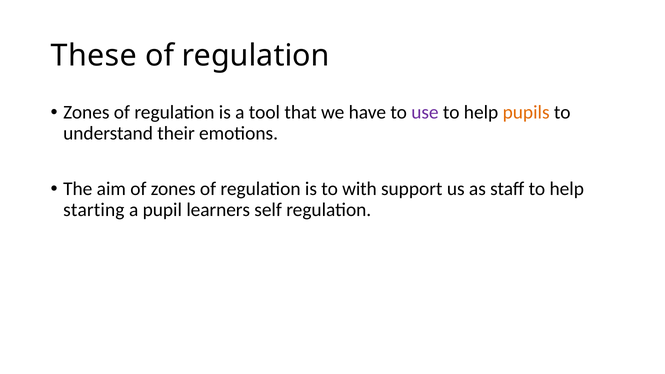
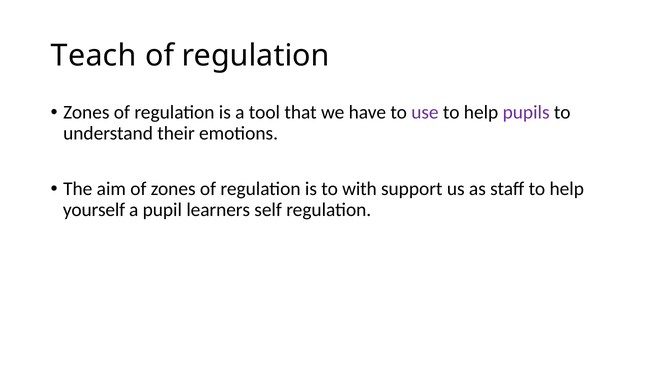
These: These -> Teach (94, 56)
pupils colour: orange -> purple (526, 112)
starting: starting -> yourself (94, 210)
